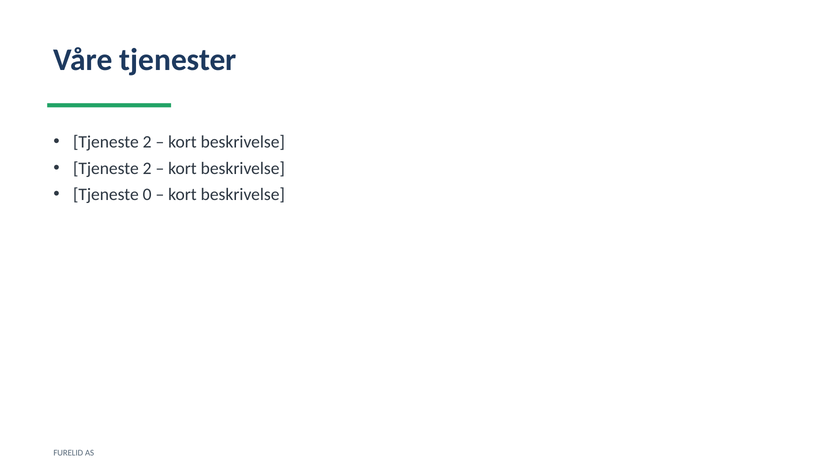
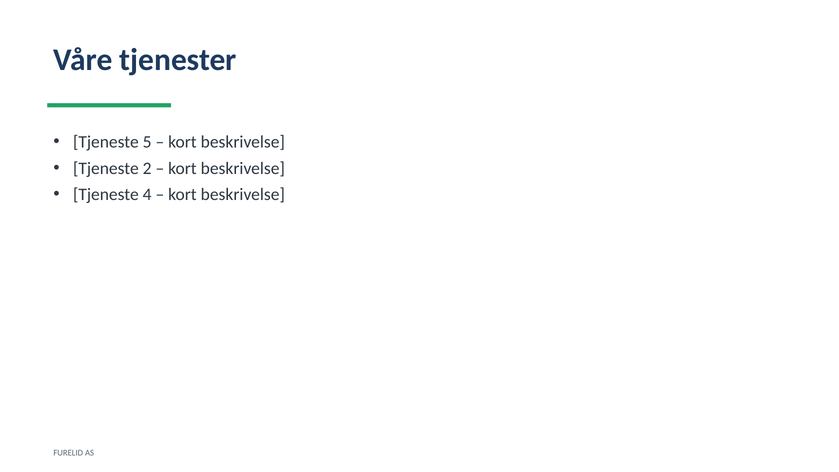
2: 2 -> 5 (147, 142)
0: 0 -> 4 (147, 195)
